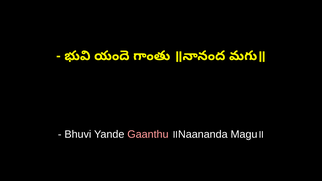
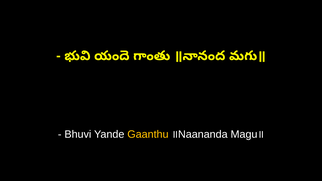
Gaanthu colour: pink -> yellow (148, 134)
